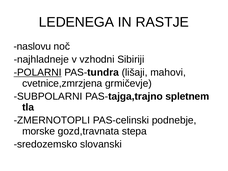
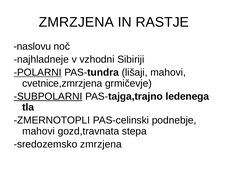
LEDENEGA: LEDENEGA -> ZMRZJENA (76, 22)
SUBPOLARNI underline: none -> present (48, 96)
spletnem: spletnem -> ledenega (187, 96)
morske: morske -> mahovi (39, 131)
sredozemsko slovanski: slovanski -> zmrzjena (101, 144)
